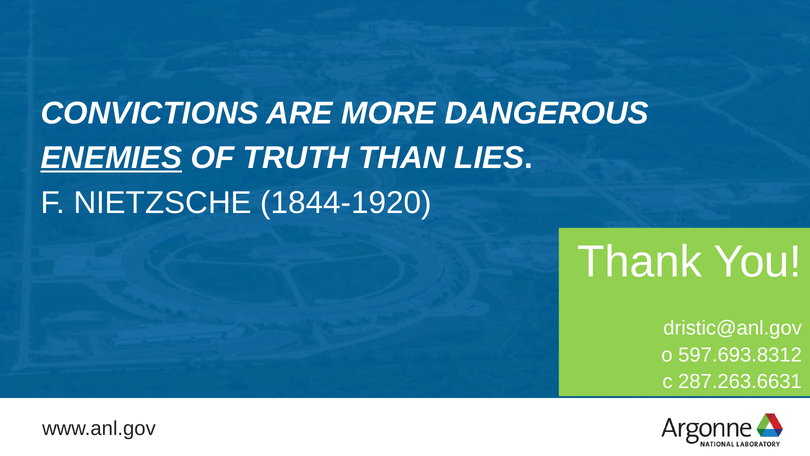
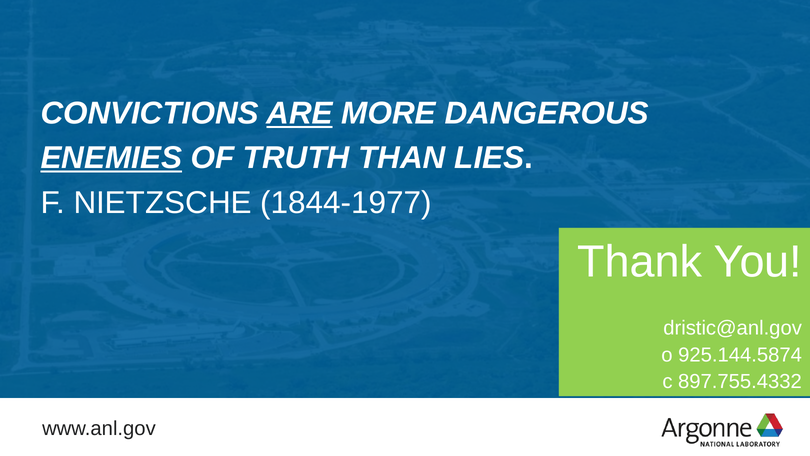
ARE underline: none -> present (300, 113)
1844-1920: 1844-1920 -> 1844-1977 (346, 203)
597.693.8312: 597.693.8312 -> 925.144.5874 (740, 355)
287.263.6631: 287.263.6631 -> 897.755.4332 (740, 381)
